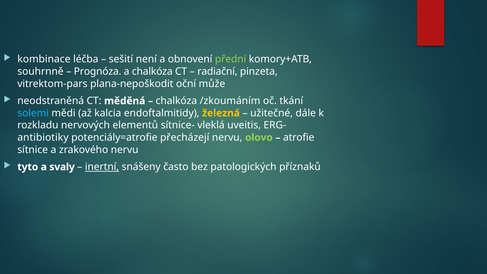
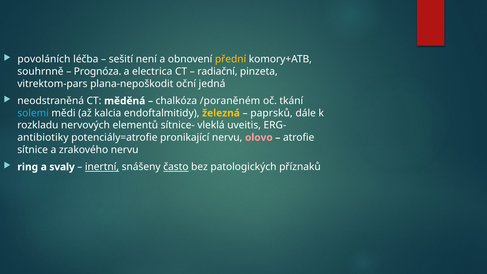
kombinace: kombinace -> povoláních (44, 59)
přední colour: light green -> yellow (231, 59)
a chalkóza: chalkóza -> electrica (152, 71)
může: může -> jedná (212, 84)
/zkoumáním: /zkoumáním -> /poraněném (230, 101)
užitečné: užitečné -> paprsků (272, 113)
přecházejí: přecházejí -> pronikající (185, 137)
olovo colour: light green -> pink (259, 137)
tyto: tyto -> ring (28, 167)
často underline: none -> present (176, 167)
